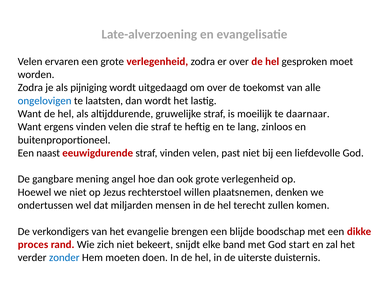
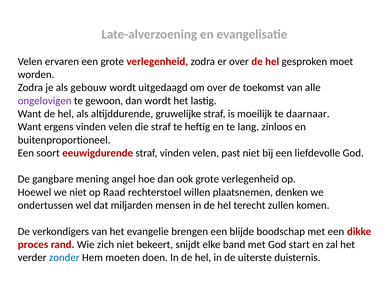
pijniging: pijniging -> gebouw (89, 88)
ongelovigen colour: blue -> purple (45, 101)
laatsten: laatsten -> gewoon (104, 101)
naast: naast -> soort (48, 153)
Jezus: Jezus -> Raad (114, 192)
